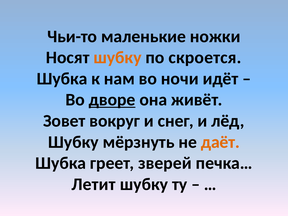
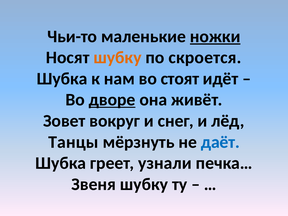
ножки underline: none -> present (215, 36)
ночи: ночи -> стоят (180, 79)
Шубку: Шубку -> Танцы (73, 142)
даёт colour: orange -> blue (220, 142)
зверей: зверей -> узнали (165, 163)
Летит: Летит -> Звеня (94, 184)
